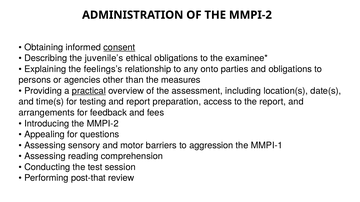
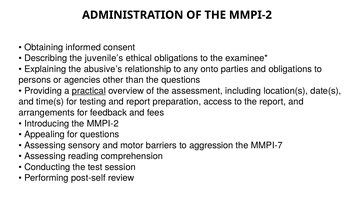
consent underline: present -> none (119, 47)
feelings’s: feelings’s -> abusive’s (103, 69)
the measures: measures -> questions (181, 80)
MMPI-1: MMPI-1 -> MMPI-7 (267, 146)
post-that: post-that -> post-self (88, 178)
